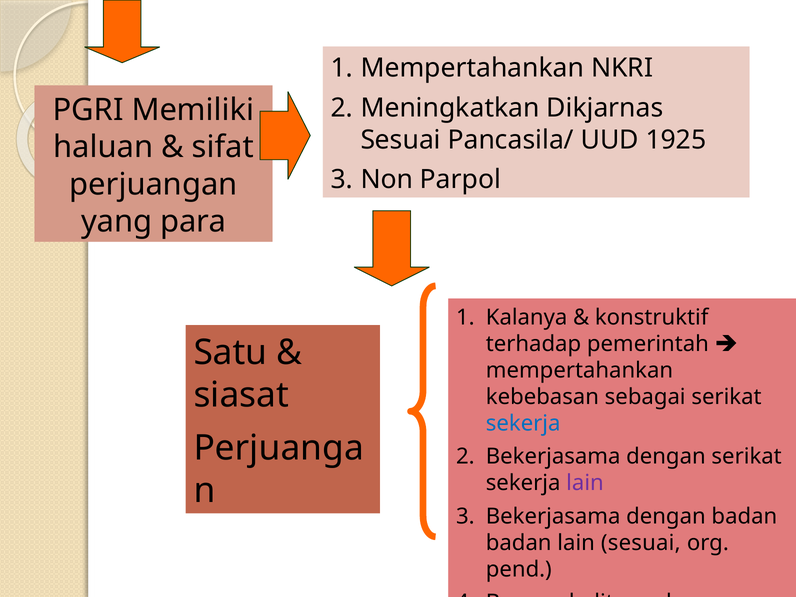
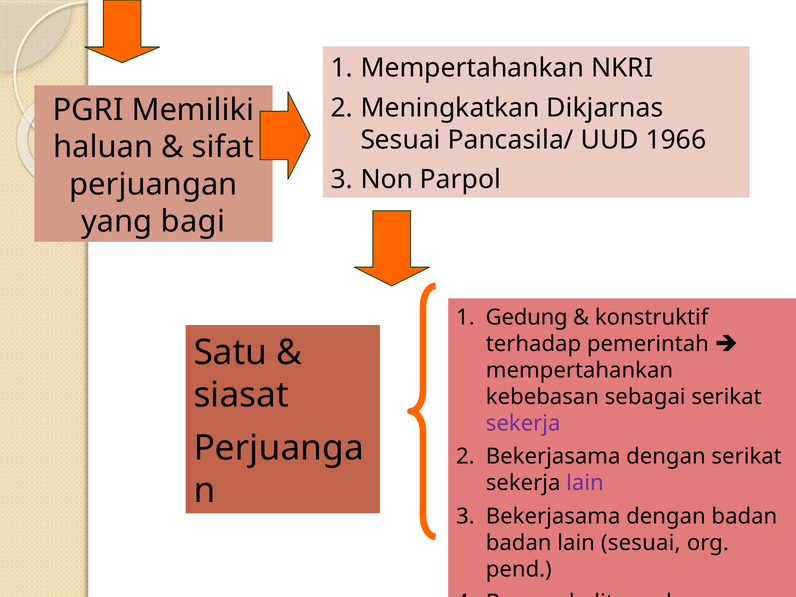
1925: 1925 -> 1966 (676, 140)
para: para -> bagi (193, 222)
Kalanya: Kalanya -> Gedung (527, 317)
sekerja colour: blue -> purple (523, 423)
